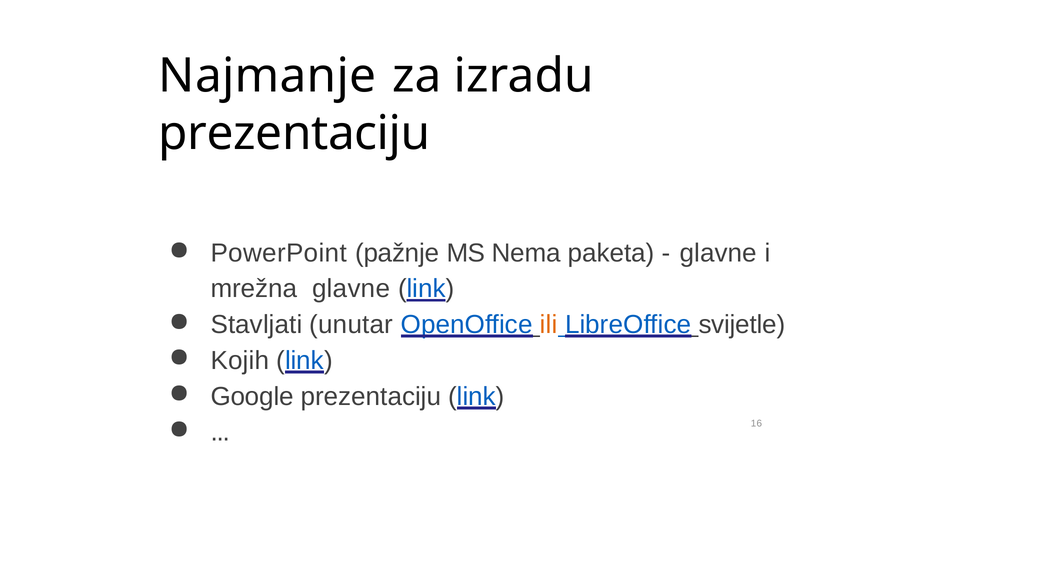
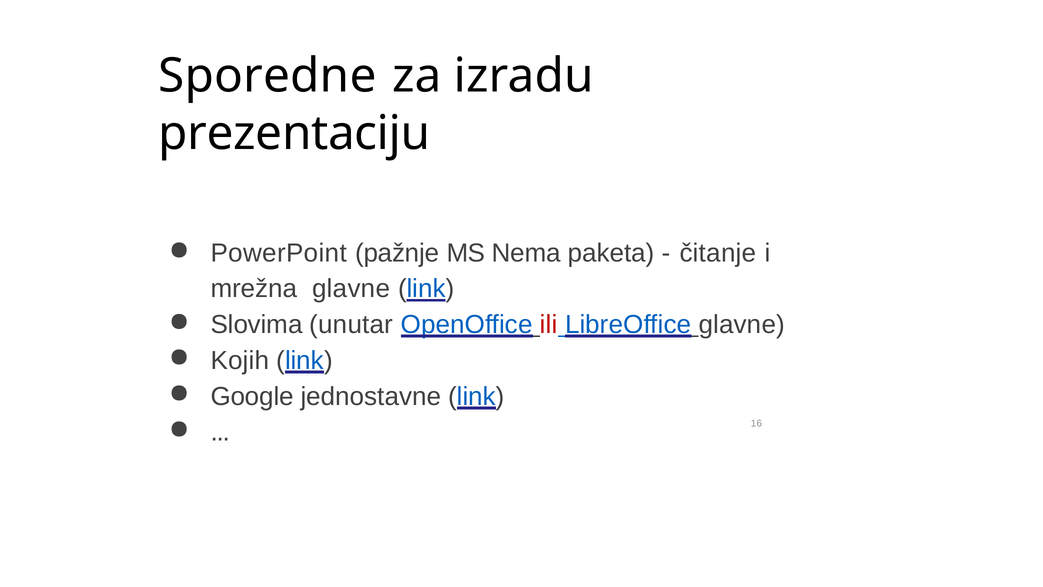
Najmanje: Najmanje -> Sporedne (268, 76)
glavne: glavne -> čitanje (718, 253)
Stavljati: Stavljati -> Slovima (257, 325)
ili colour: orange -> red (549, 325)
LibreOffice svijetle: svijetle -> glavne (742, 325)
Google prezentaciju: prezentaciju -> jednostavne (371, 396)
